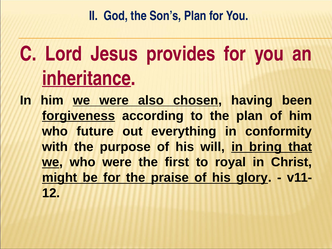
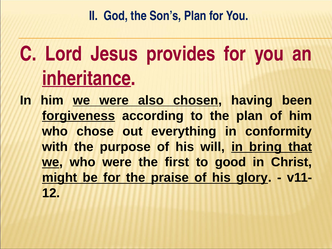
future: future -> chose (95, 131)
royal: royal -> good (230, 162)
